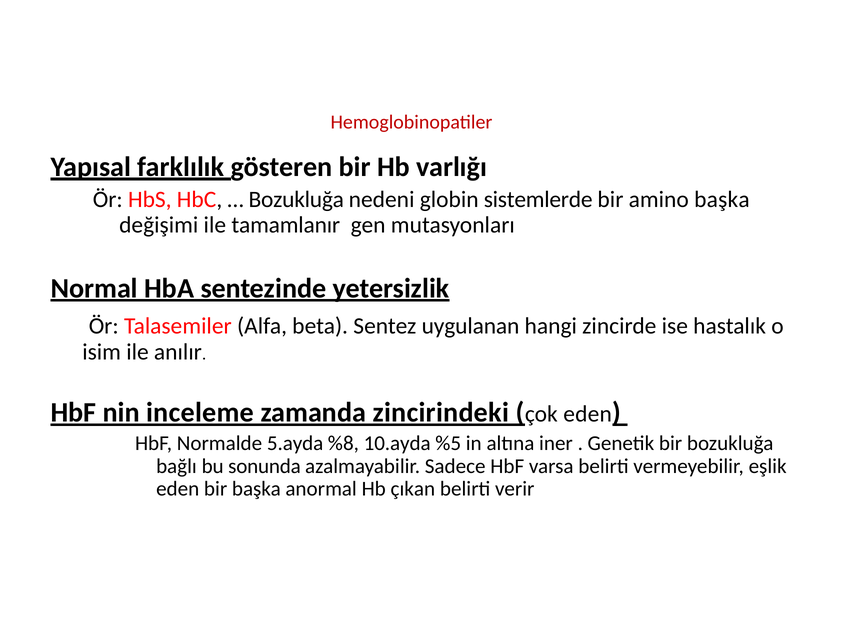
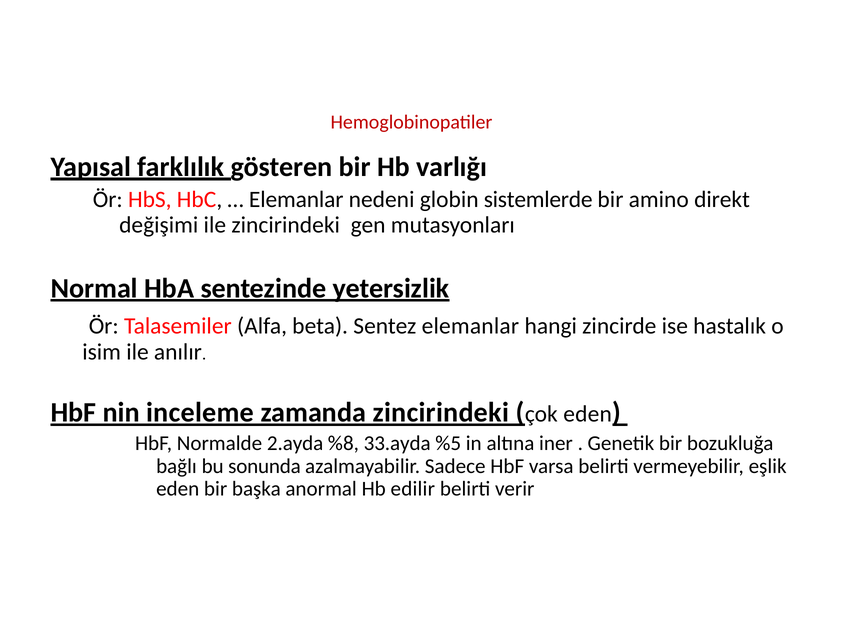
Bozukluğa: Bozukluğa -> Elemanlar (296, 200)
amino başka: başka -> direkt (722, 200)
ile tamamlanır: tamamlanır -> zincirindeki (286, 225)
Sentez uygulanan: uygulanan -> elemanlar (470, 326)
5.ayda: 5.ayda -> 2.ayda (295, 443)
10.ayda: 10.ayda -> 33.ayda (397, 443)
çıkan: çıkan -> edilir (413, 489)
